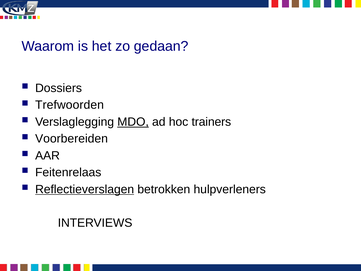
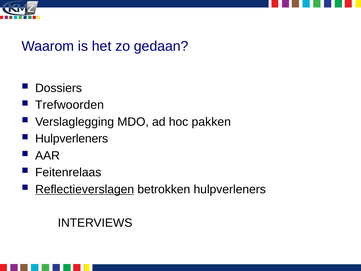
MDO underline: present -> none (133, 122)
trainers: trainers -> pakken (211, 122)
Voorbereiden: Voorbereiden -> Hulpverleners (72, 139)
